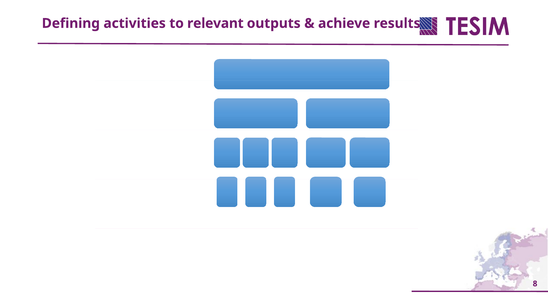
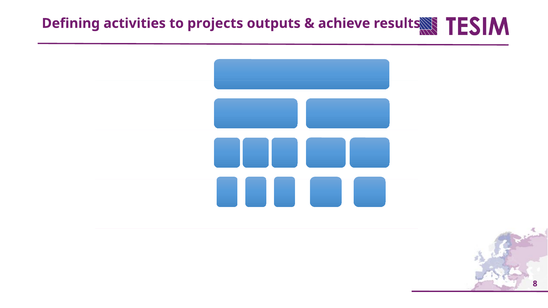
relevant: relevant -> projects (215, 23)
